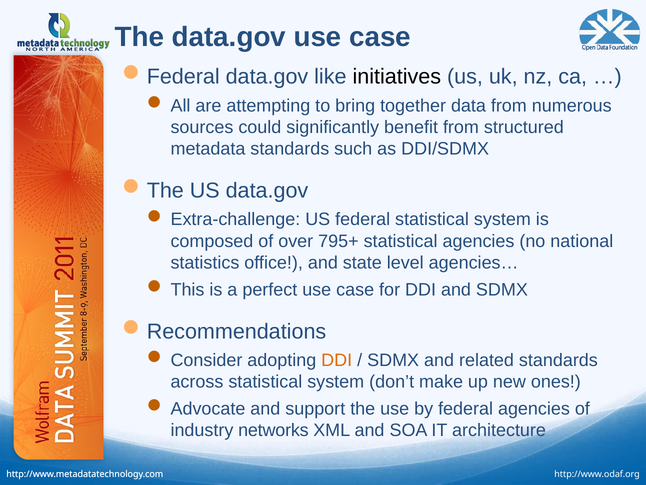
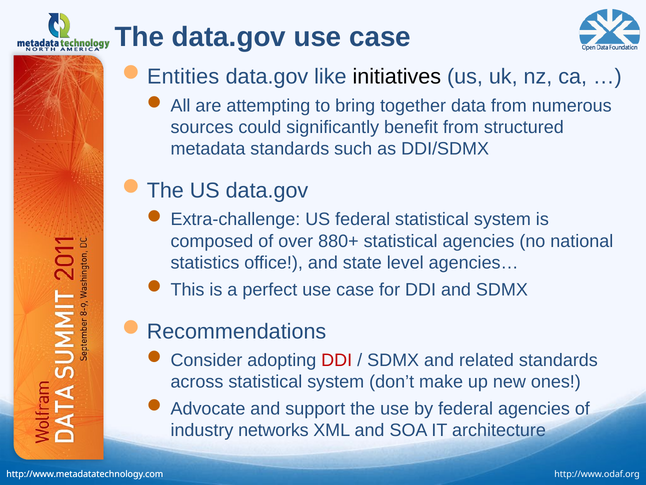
Federal: Federal -> Entities (183, 77)
795+: 795+ -> 880+ (338, 241)
DDI colour: orange -> red (337, 360)
